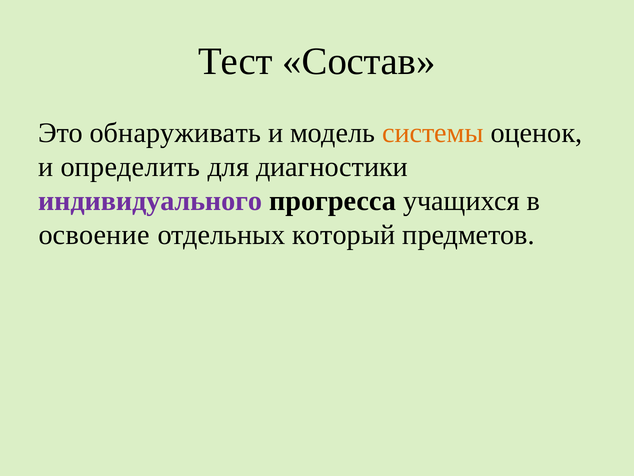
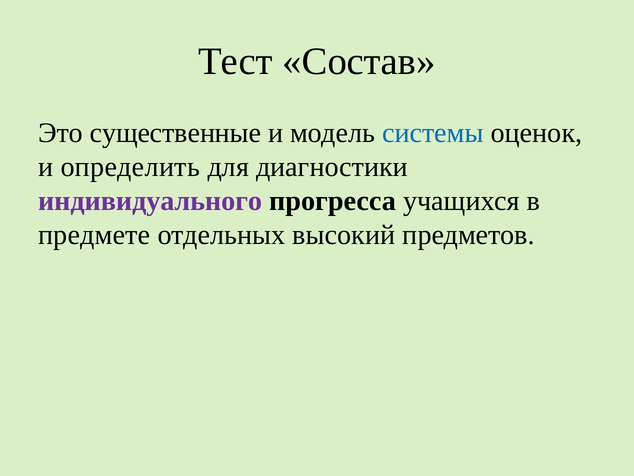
обнаруживать: обнаруживать -> существенные (175, 133)
системы colour: orange -> blue (433, 133)
освоение: освоение -> предмете (94, 234)
который: который -> высокий (344, 234)
